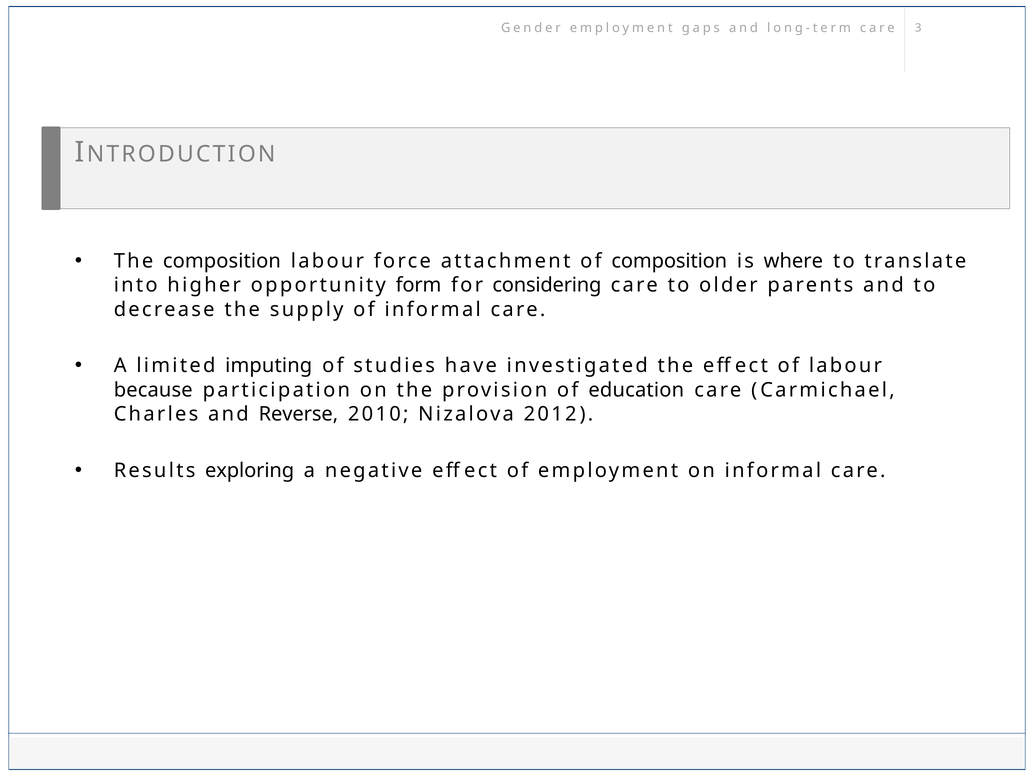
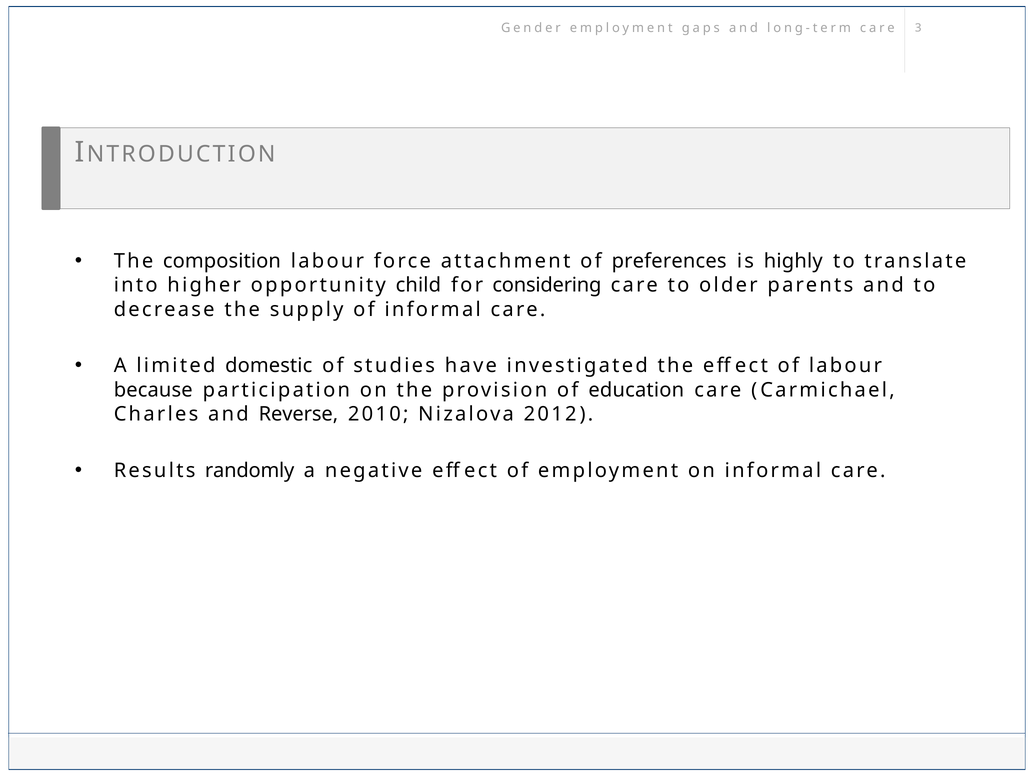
of composition: composition -> preferences (669, 261)
where: where -> highly (793, 261)
form: form -> child (418, 285)
imputing: imputing -> domestic (269, 366)
exploring: exploring -> randomly (250, 470)
